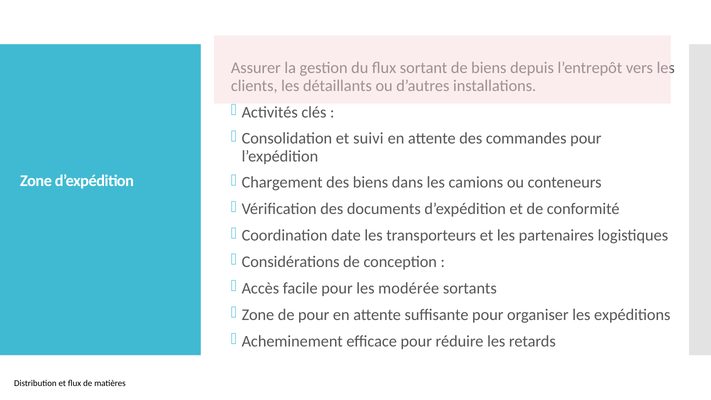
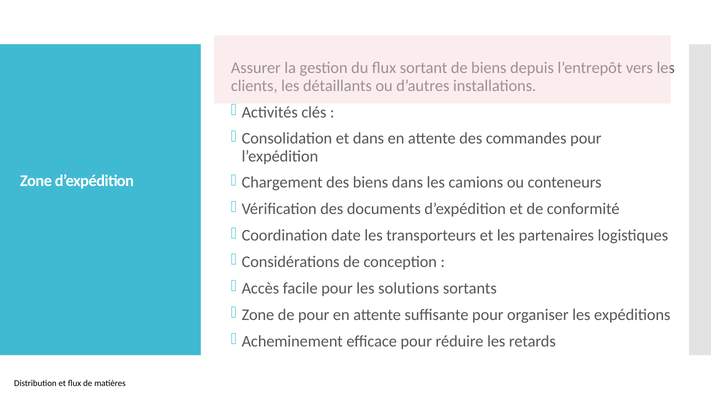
et suivi: suivi -> dans (369, 139)
modérée: modérée -> solutions (409, 288)
